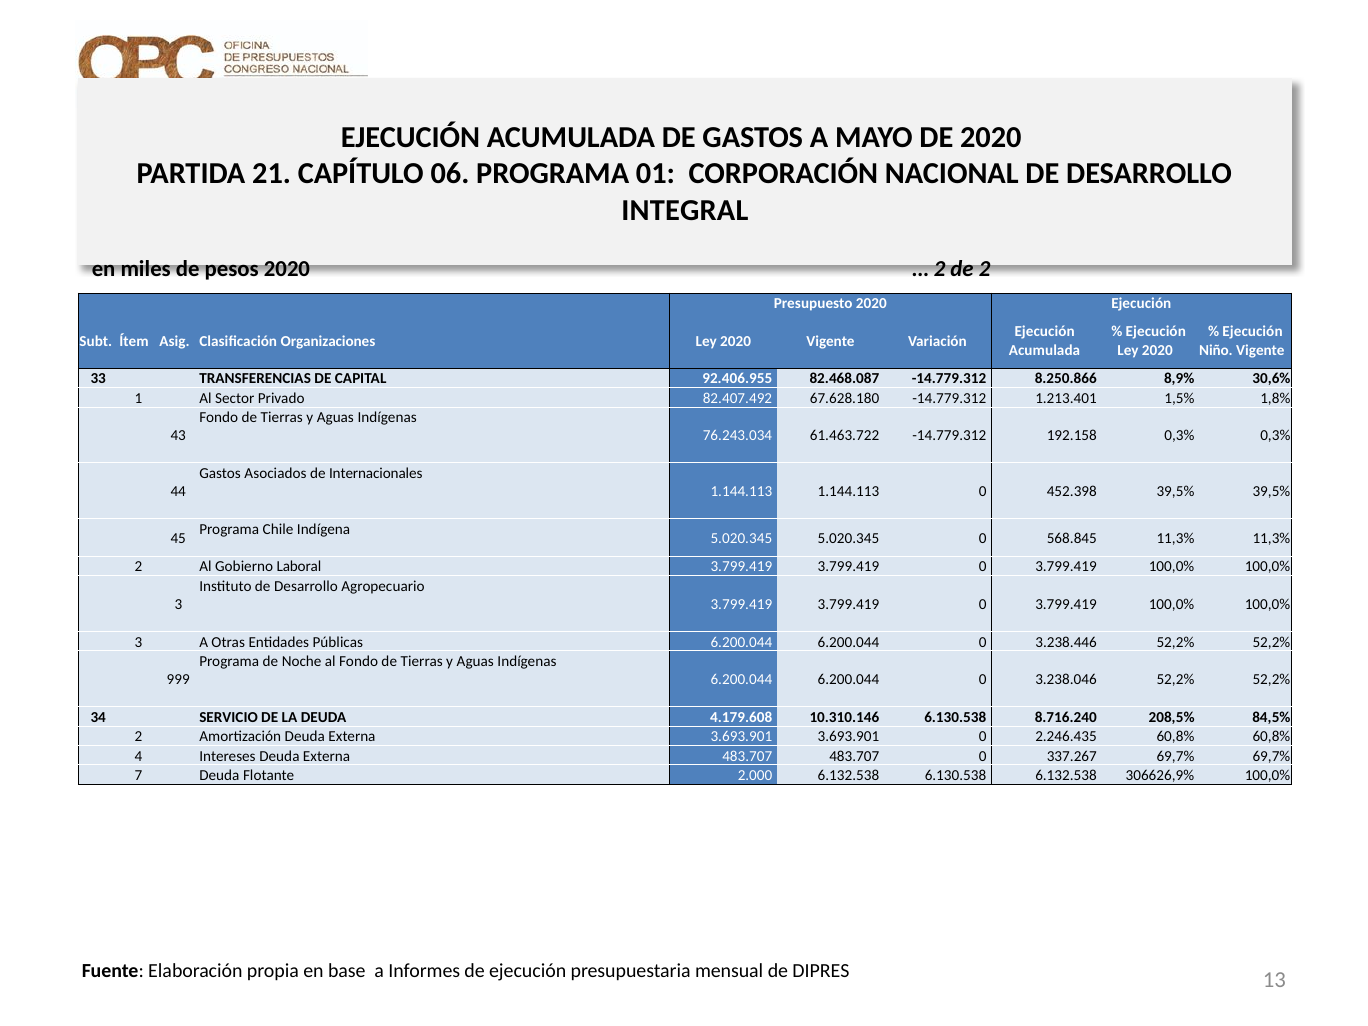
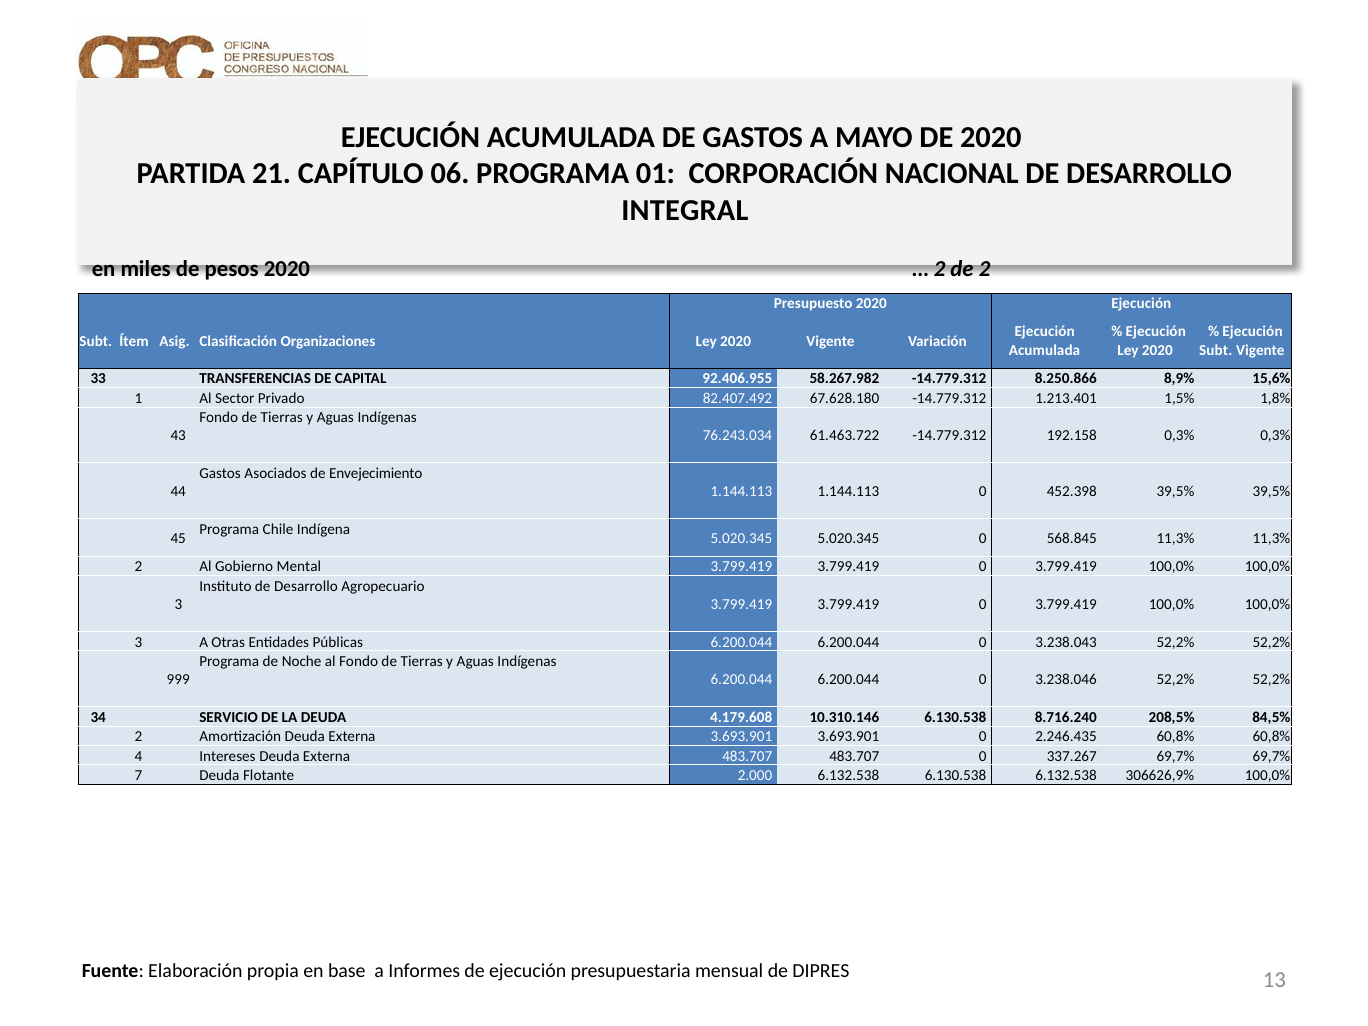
Niño: Niño -> Subt (1216, 350)
82.468.087: 82.468.087 -> 58.267.982 (844, 379)
30,6%: 30,6% -> 15,6% (1271, 379)
Internacionales: Internacionales -> Envejecimiento (376, 474)
Laboral: Laboral -> Mental (299, 567)
3.238.446: 3.238.446 -> 3.238.043 (1066, 642)
